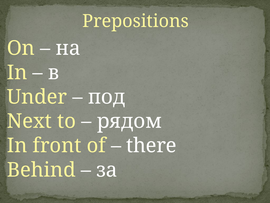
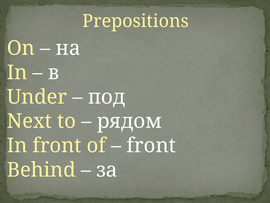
there: there -> front (151, 145)
